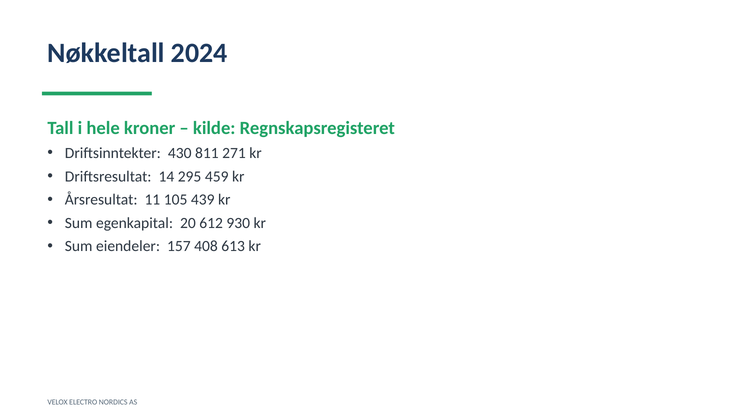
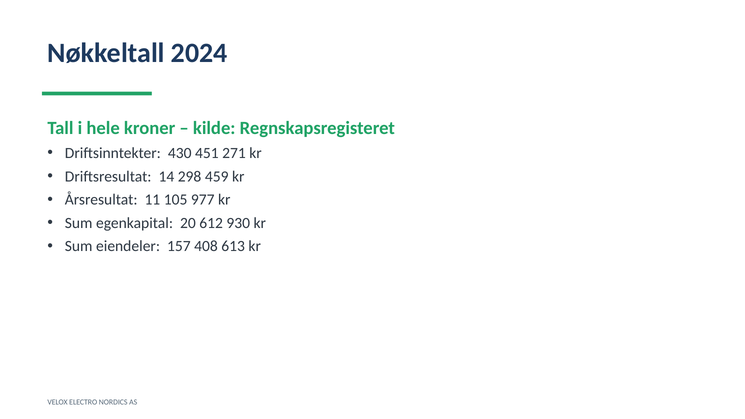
811: 811 -> 451 (207, 153)
295: 295 -> 298 (190, 176)
439: 439 -> 977 (203, 200)
